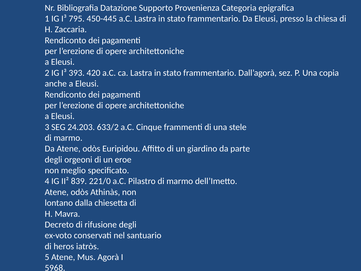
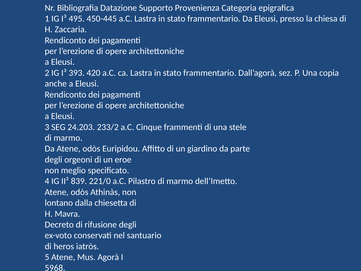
795: 795 -> 495 (77, 19)
633/2: 633/2 -> 233/2 (108, 127)
